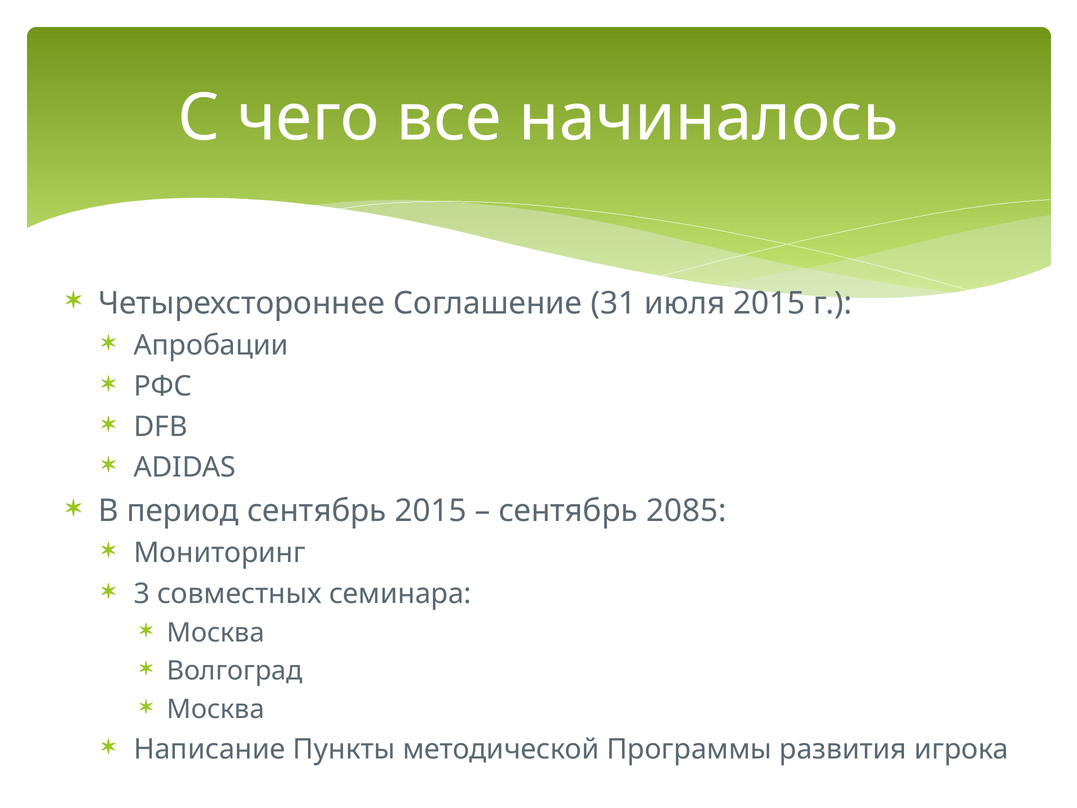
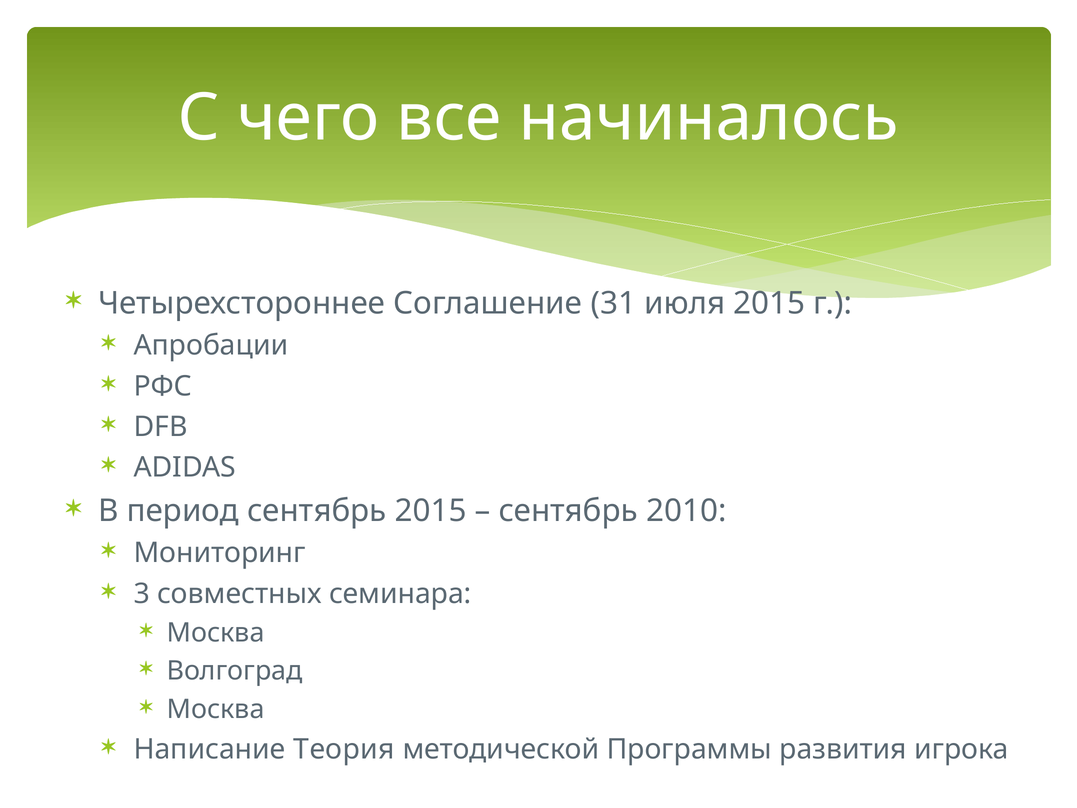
2085: 2085 -> 2010 (686, 511)
Пункты: Пункты -> Теория (344, 749)
